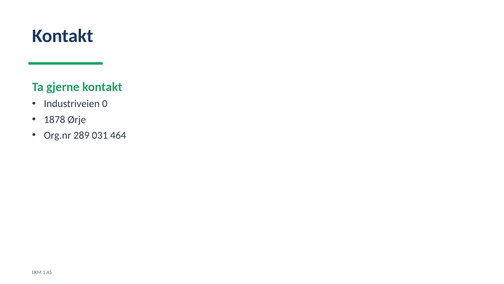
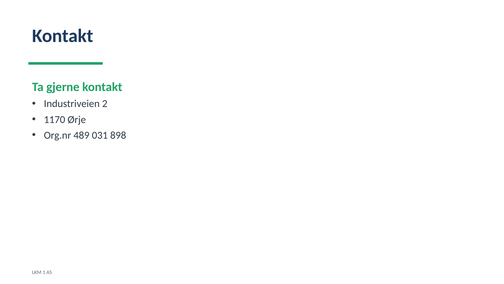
0: 0 -> 2 (105, 104)
1878: 1878 -> 1170 (55, 119)
289: 289 -> 489 (81, 135)
464: 464 -> 898 (118, 135)
